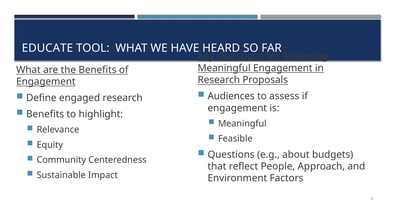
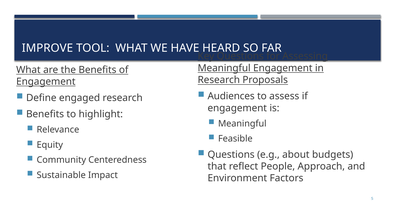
EDUCATE: EDUCATE -> IMPROVE (47, 48)
